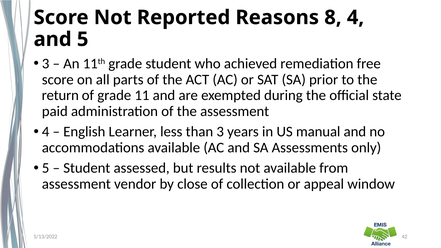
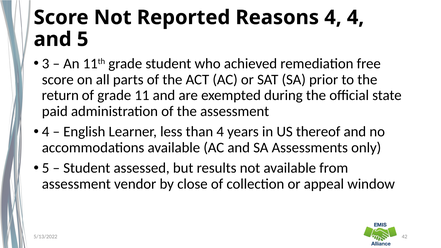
Reasons 8: 8 -> 4 (333, 17)
than 3: 3 -> 4 (220, 132)
manual: manual -> thereof (318, 132)
